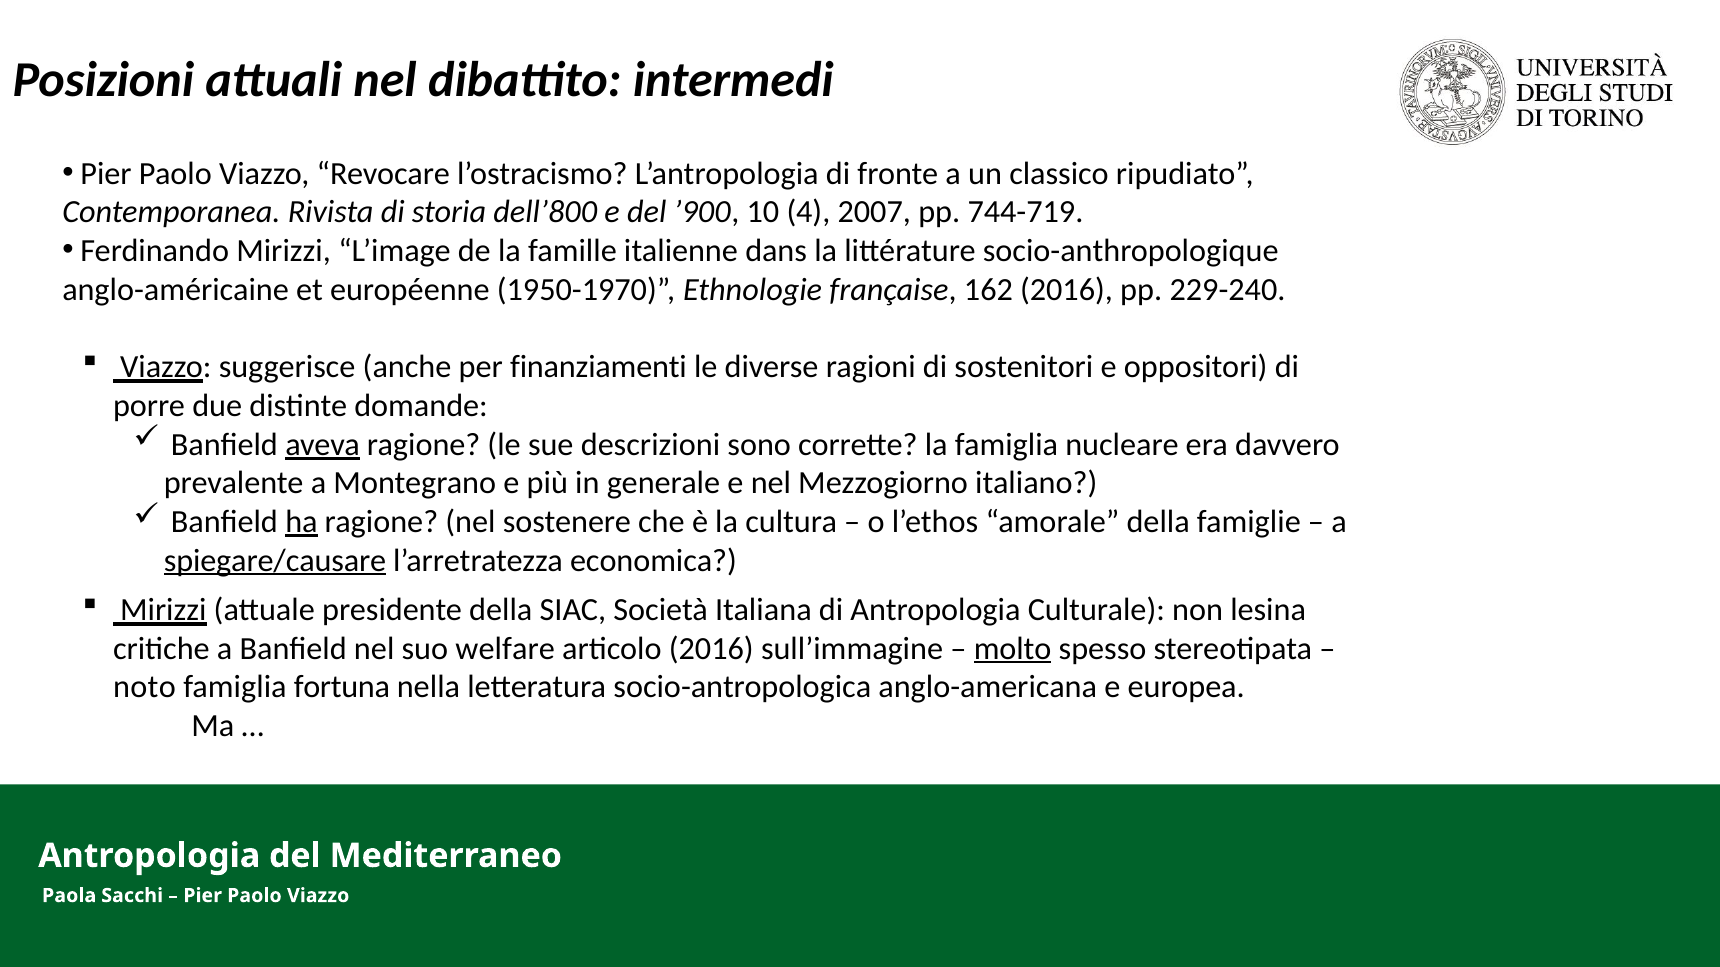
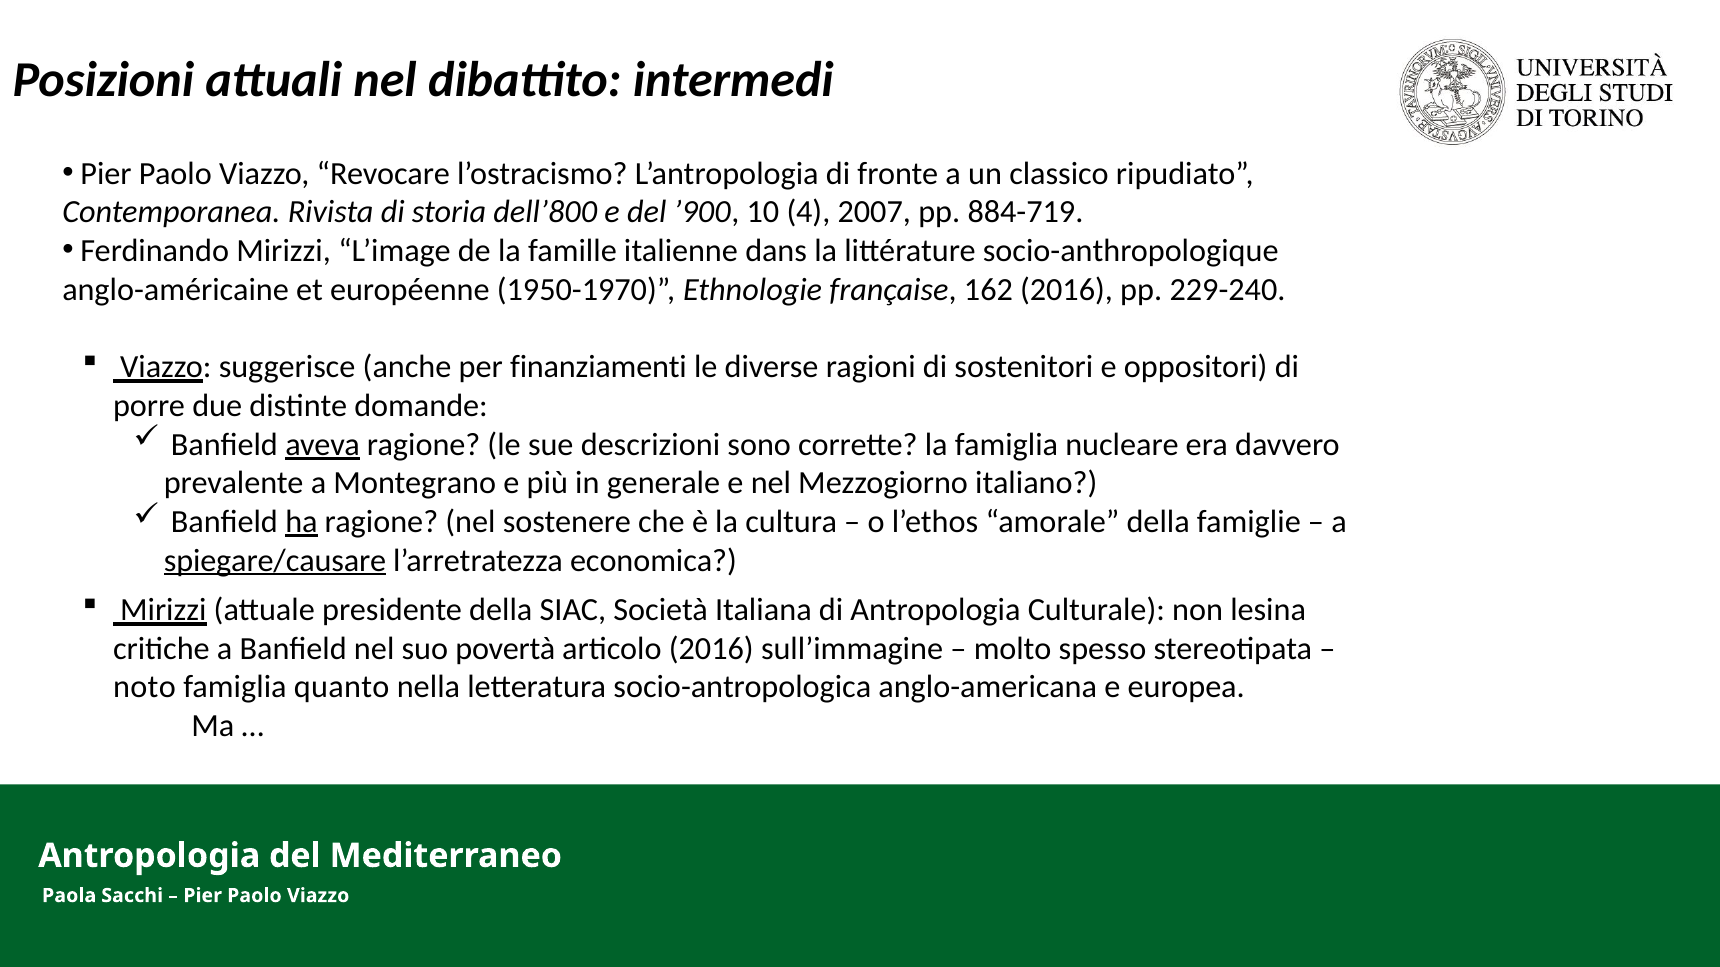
744-719: 744-719 -> 884-719 (1025, 212)
welfare: welfare -> povertà (505, 649)
molto underline: present -> none (1013, 649)
fortuna: fortuna -> quanto (342, 688)
